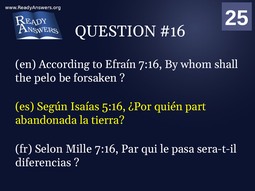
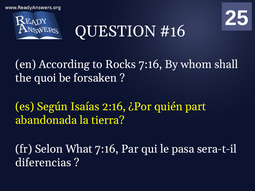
Efraín: Efraín -> Rocks (120, 64)
pelo: pelo -> quoi (45, 78)
5:16: 5:16 -> 2:16 (114, 107)
Mille: Mille -> What (79, 149)
